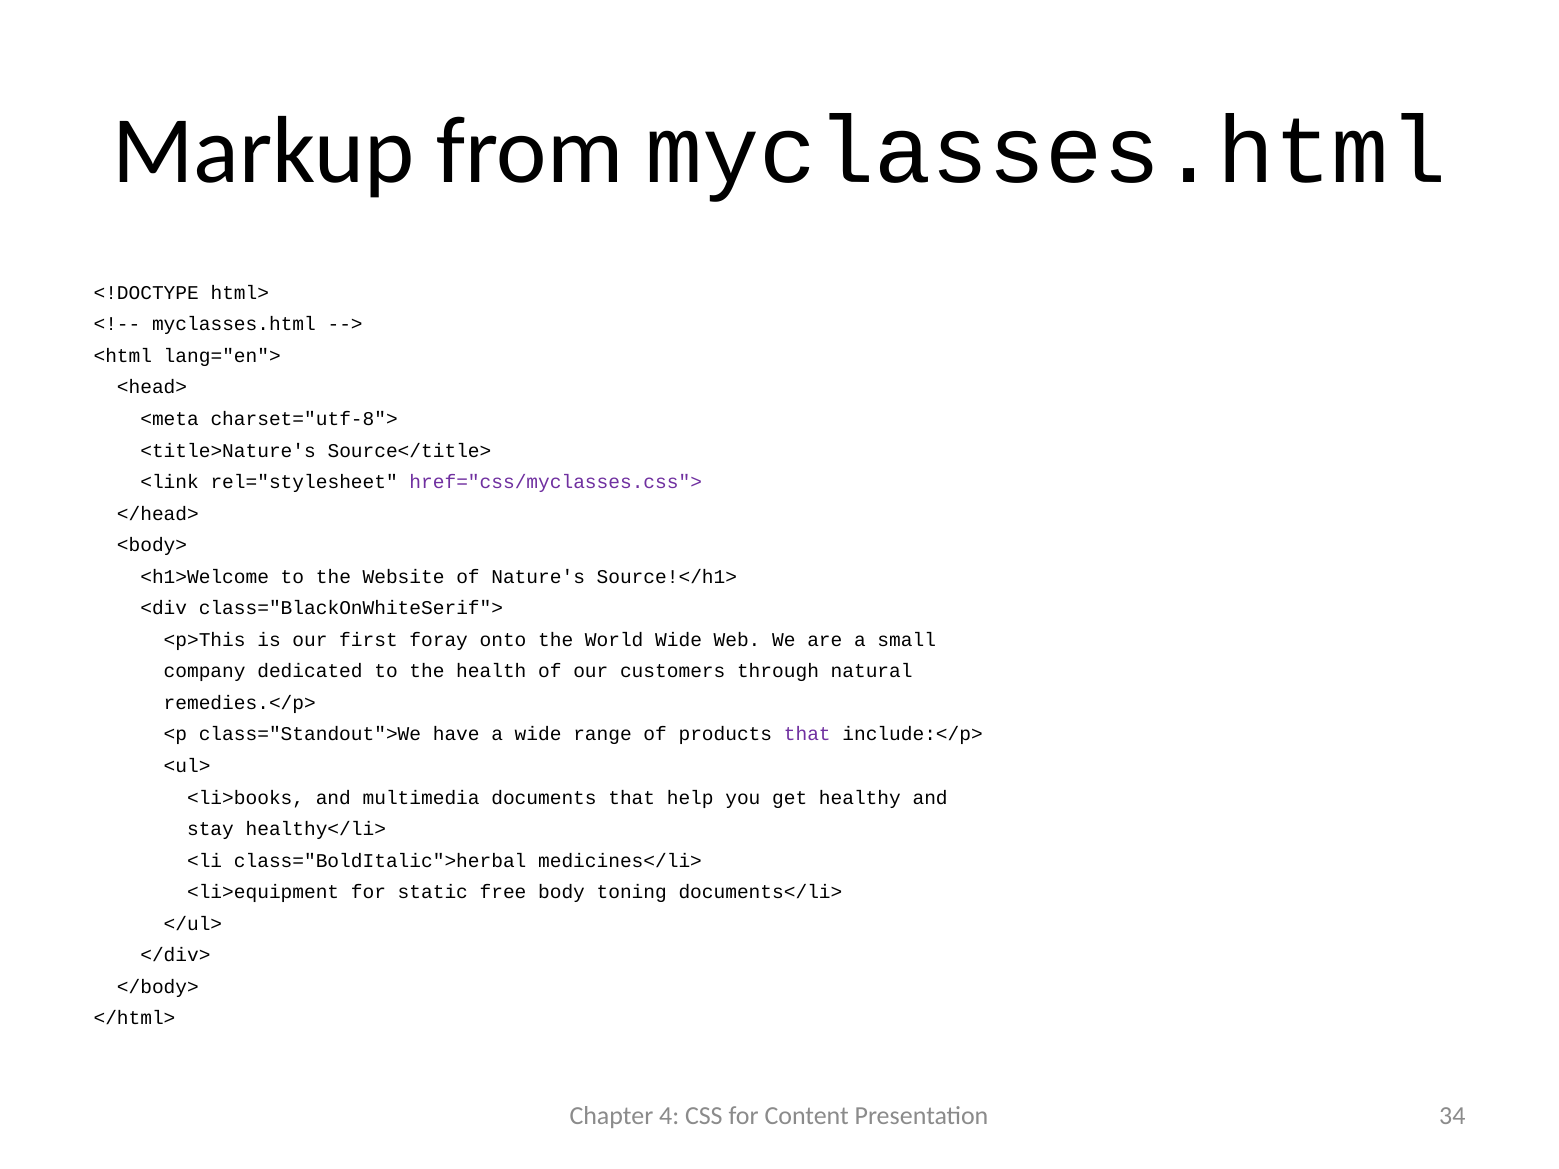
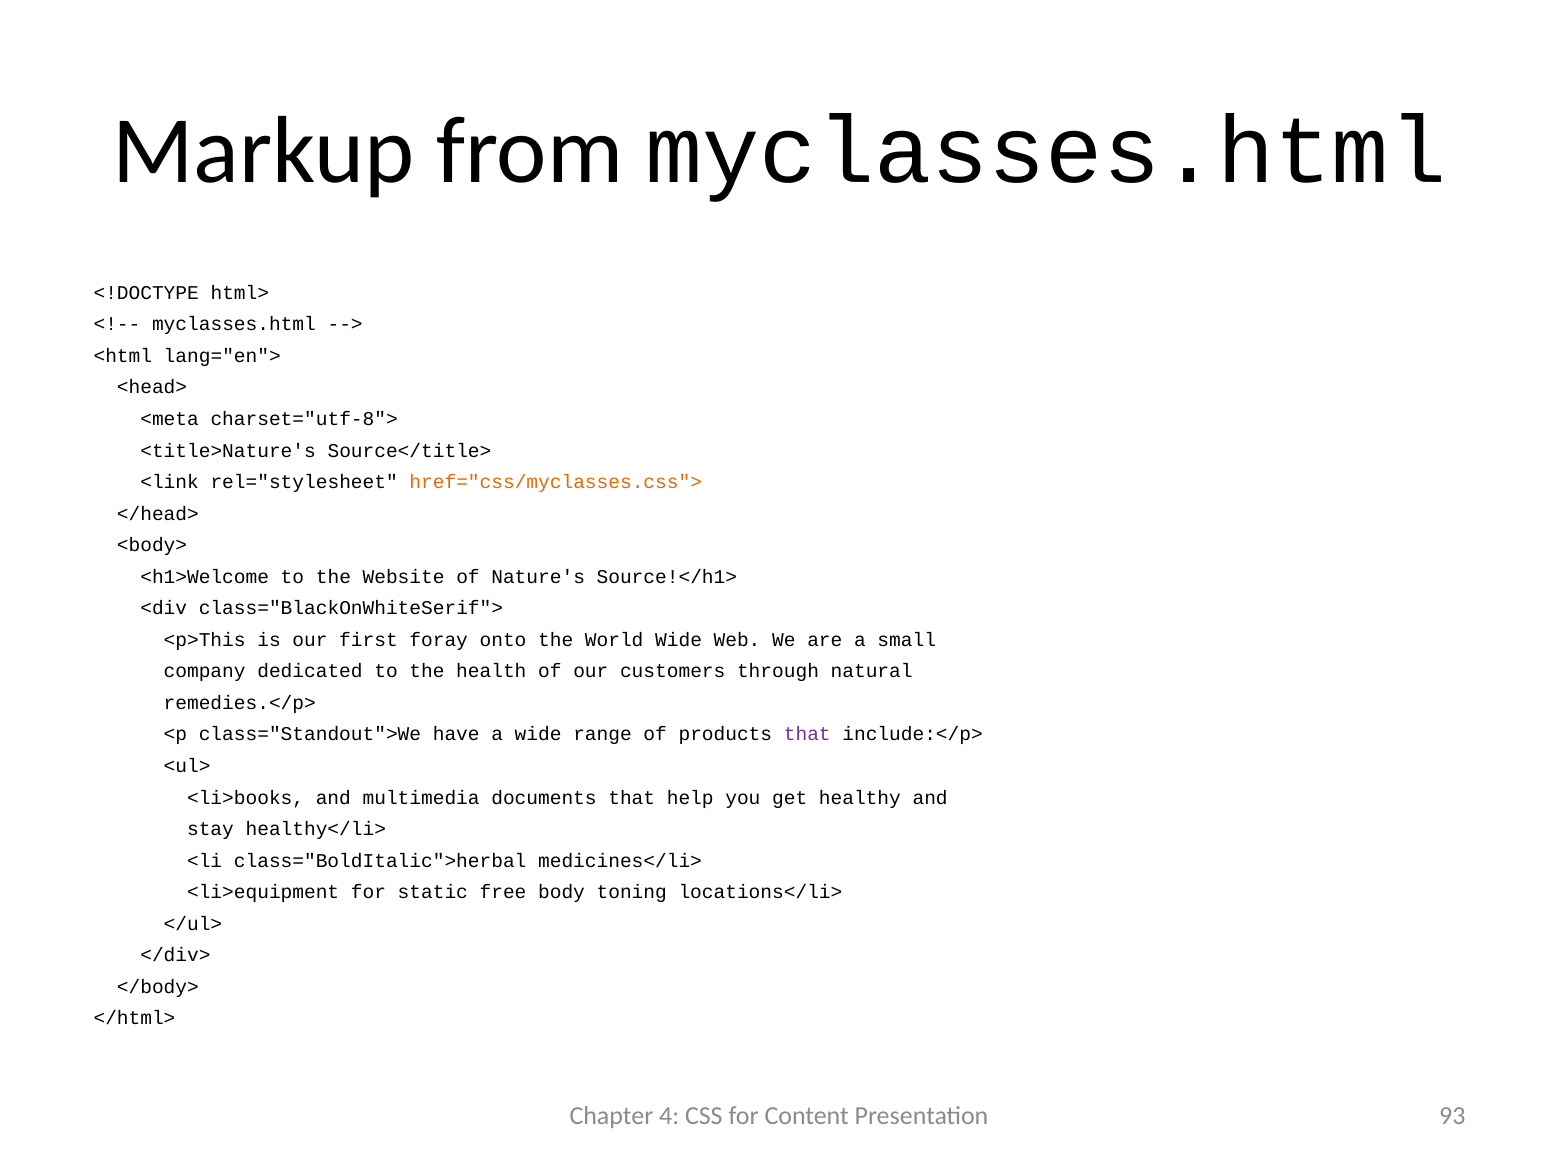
href="css/myclasses.css"> colour: purple -> orange (556, 482)
documents</li>: documents</li> -> locations</li> (760, 892)
34: 34 -> 93 (1452, 1116)
